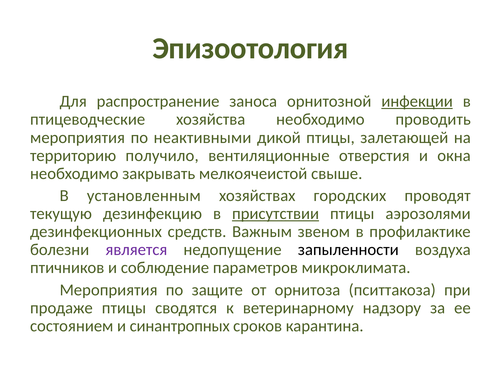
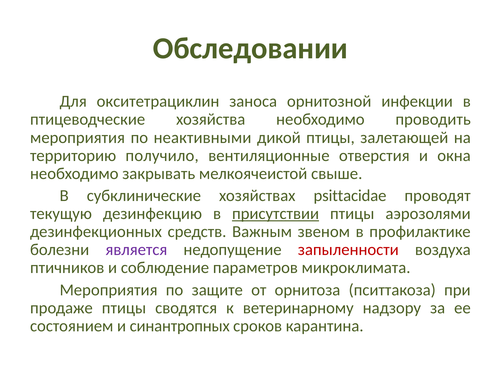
Эпизоотология: Эпизоотология -> Обследовании (250, 48)
распространение: распространение -> окситетрациклин (158, 101)
инфекции underline: present -> none (417, 101)
установленным: установленным -> субклинические (144, 196)
городских: городских -> psittacidae (350, 196)
запыленности colour: black -> red (348, 250)
